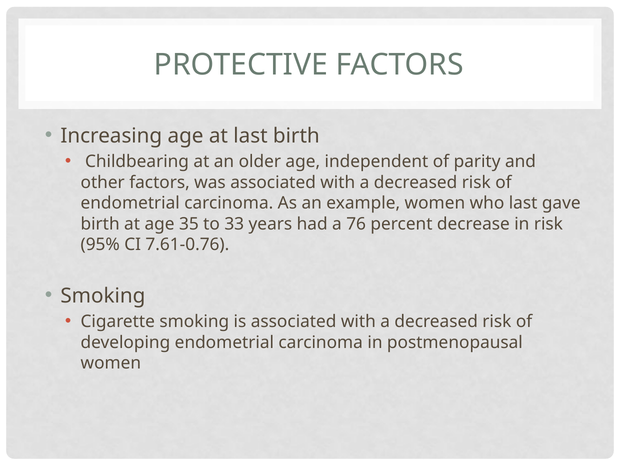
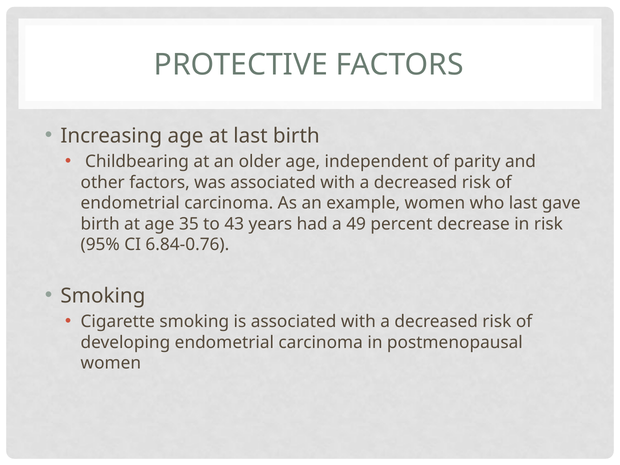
33: 33 -> 43 (234, 224)
76: 76 -> 49 (356, 224)
7.61-0.76: 7.61-0.76 -> 6.84-0.76 (187, 245)
